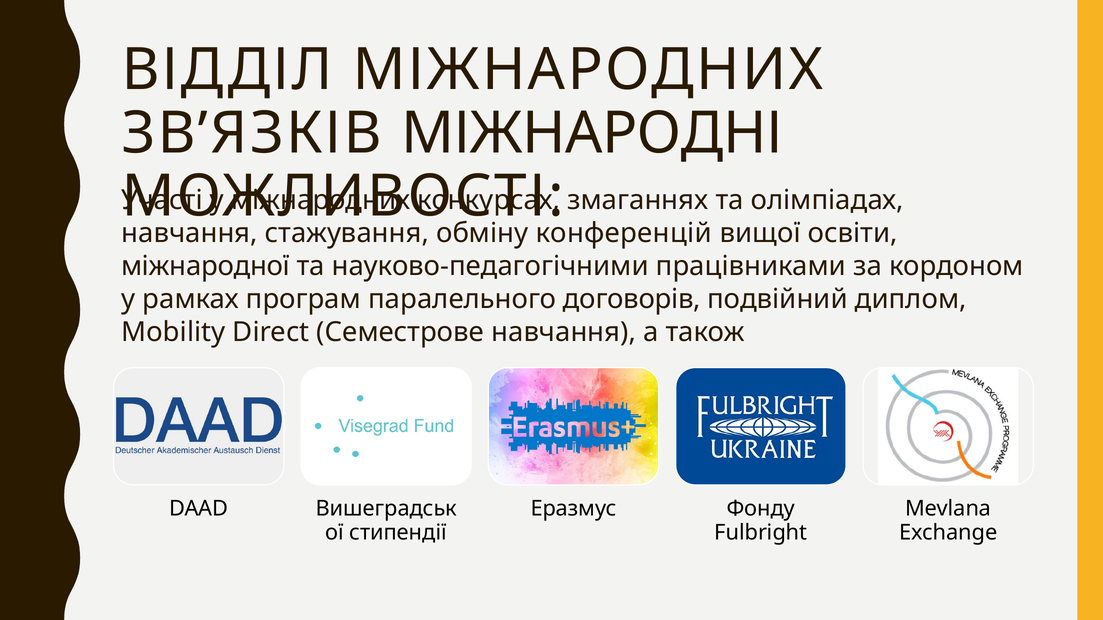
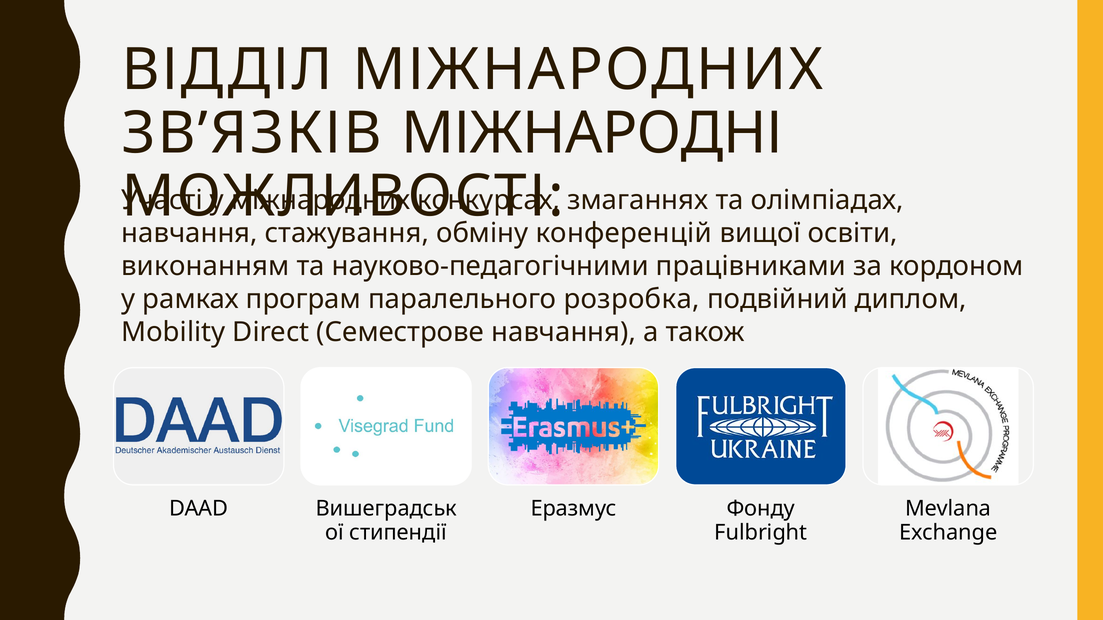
міжнародної: міжнародної -> виконанням (205, 266)
договорів: договорів -> розробка (632, 299)
